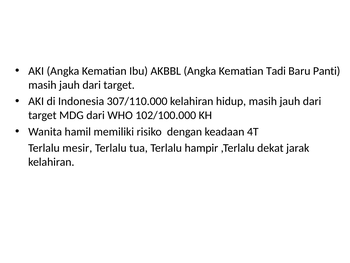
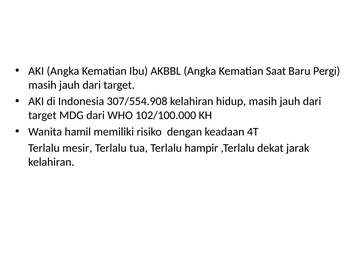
Tadi: Tadi -> Saat (276, 71)
Panti: Panti -> Pergi (327, 71)
307/110.000: 307/110.000 -> 307/554.908 (137, 101)
